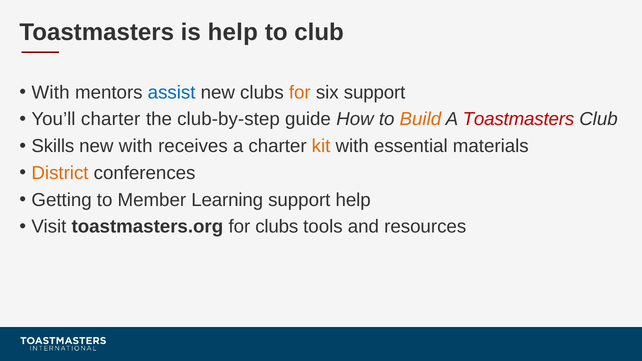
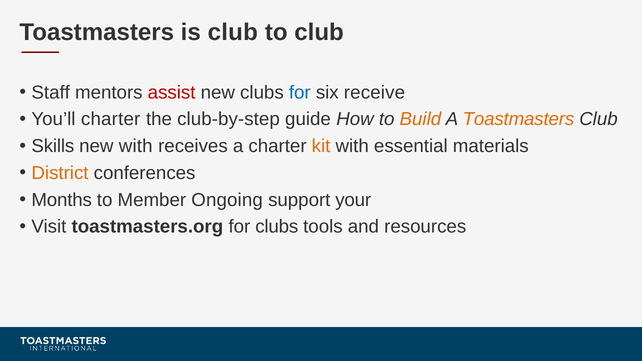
is help: help -> club (233, 33)
With: With -> Staff (51, 92)
assist colour: blue -> red (172, 92)
for colour: orange -> blue (300, 92)
six support: support -> receive (374, 92)
Toastmasters colour: red -> orange (518, 119)
Getting: Getting -> Months (62, 200)
Learning: Learning -> Ongoing (227, 200)
support help: help -> your (353, 200)
